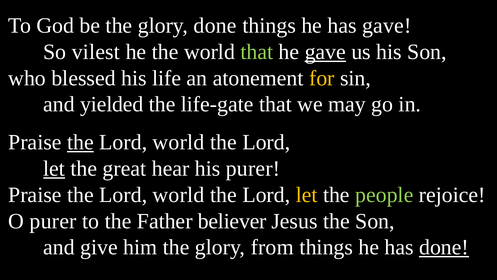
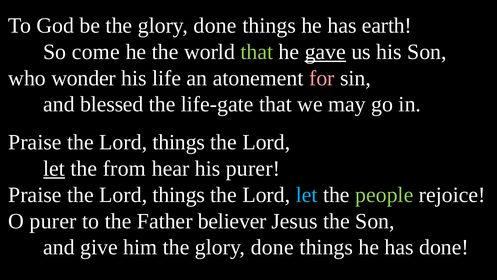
has gave: gave -> earth (387, 26)
vilest: vilest -> come (96, 52)
blessed: blessed -> wonder (84, 78)
for colour: yellow -> pink (322, 78)
yielded: yielded -> blessed (112, 104)
the underline: present -> none (80, 142)
world: world -> things (179, 142)
great: great -> from (124, 168)
world: world -> things (179, 195)
let colour: yellow -> light blue (307, 195)
him the glory from: from -> done (272, 247)
done underline: present -> none (444, 247)
